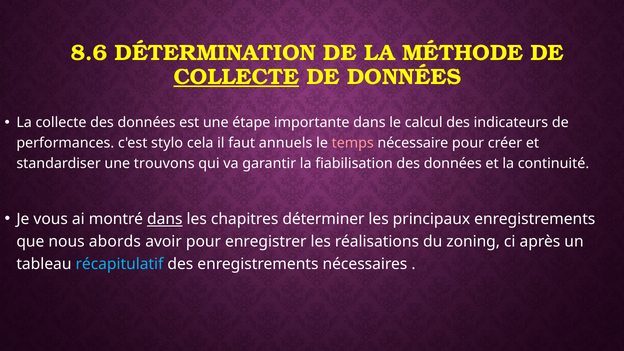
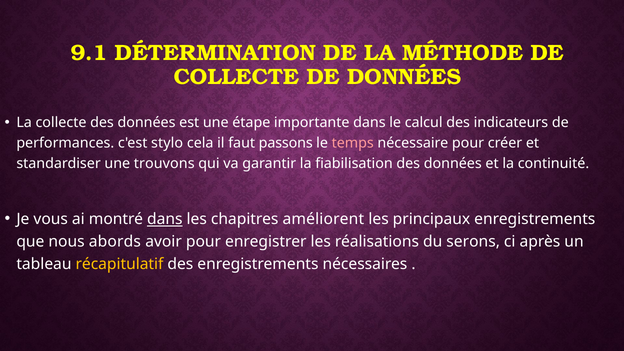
8.6: 8.6 -> 9.1 (89, 53)
COLLECTE underline: present -> none (236, 77)
annuels: annuels -> passons (286, 143)
déterminer: déterminer -> améliorent (323, 219)
zoning: zoning -> serons (473, 242)
récapitulatif colour: light blue -> yellow (120, 264)
